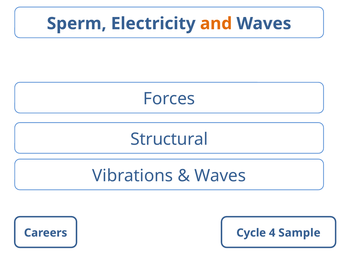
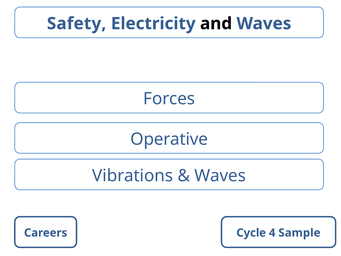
Sperm: Sperm -> Safety (77, 24)
and colour: orange -> black (216, 24)
Structural: Structural -> Operative (169, 139)
